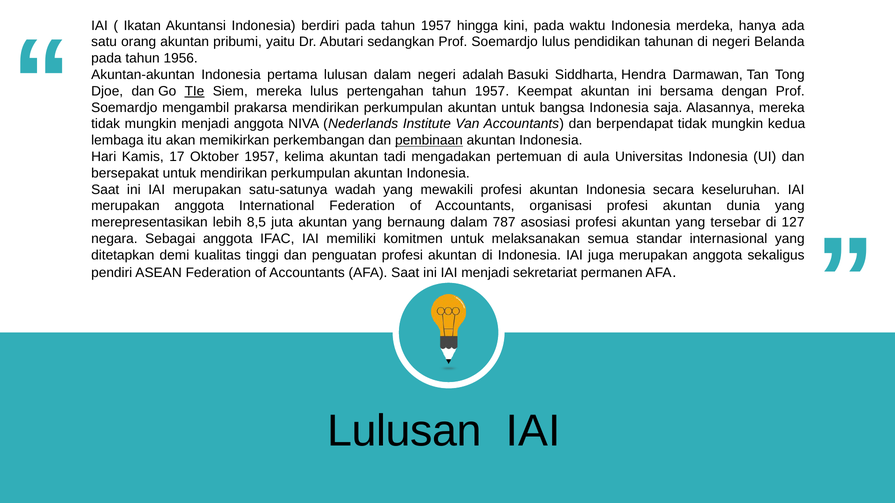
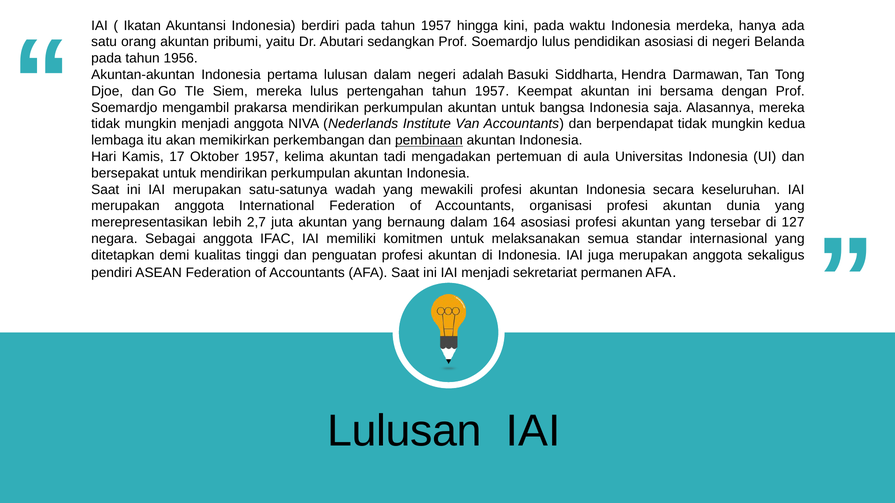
pendidikan tahunan: tahunan -> asosiasi (669, 42)
TIe underline: present -> none (194, 91)
8,5: 8,5 -> 2,7 (256, 223)
787: 787 -> 164 (504, 223)
